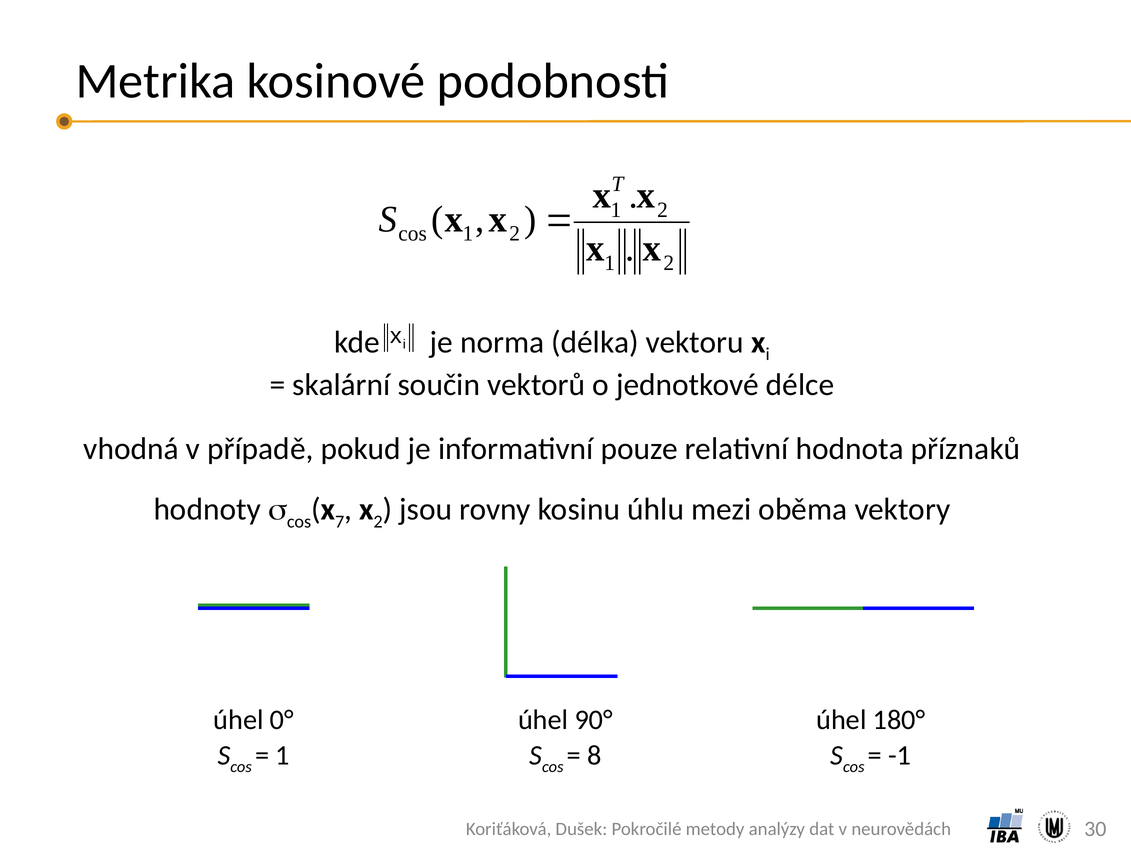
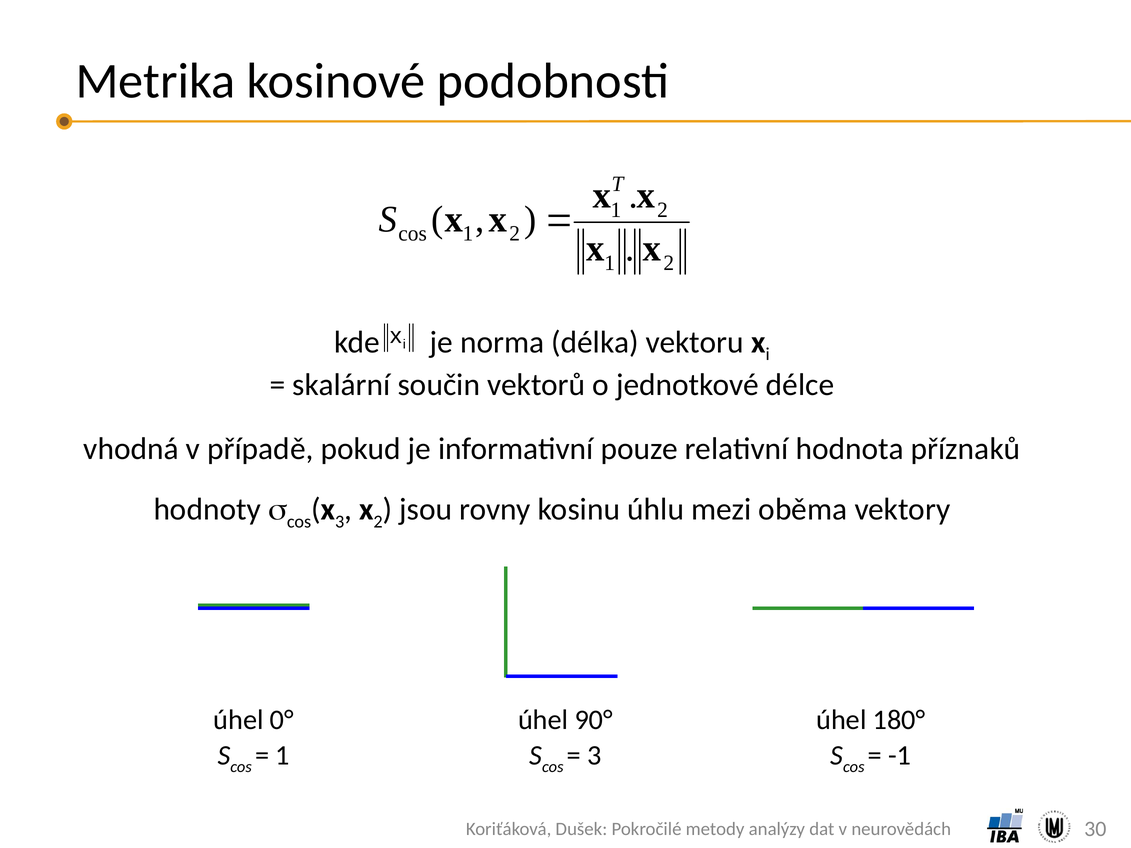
7: 7 -> 3 (340, 522)
8: 8 -> 3 (594, 756)
